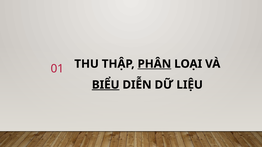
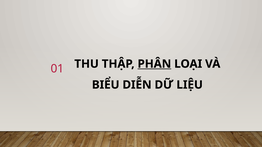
BIỂU underline: present -> none (106, 85)
